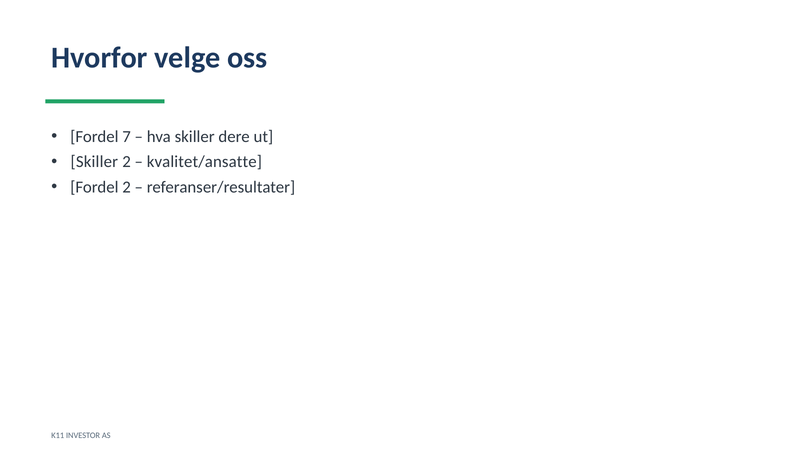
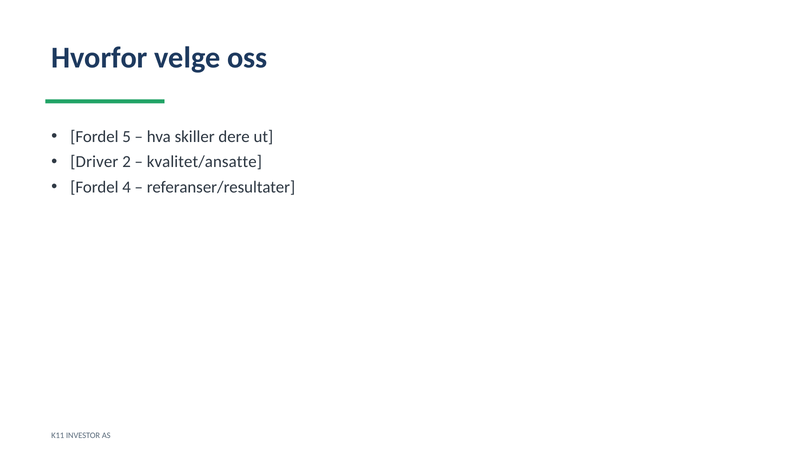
7: 7 -> 5 (127, 137)
Skiller: Skiller -> Driver (94, 162)
Fordel 2: 2 -> 4 (127, 187)
